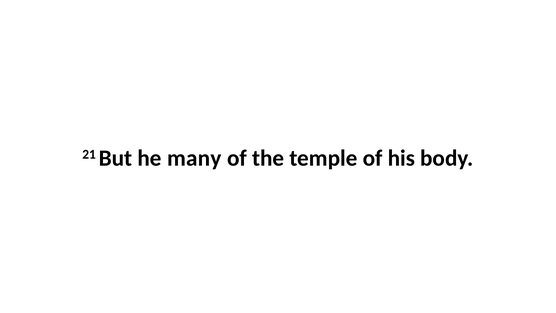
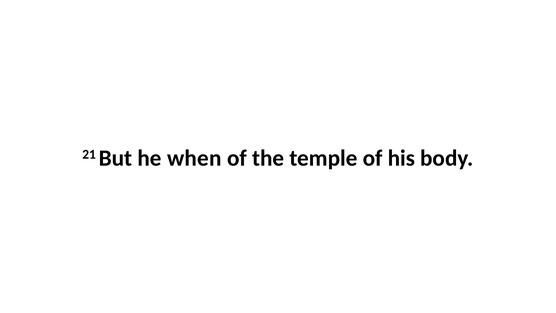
many: many -> when (194, 158)
